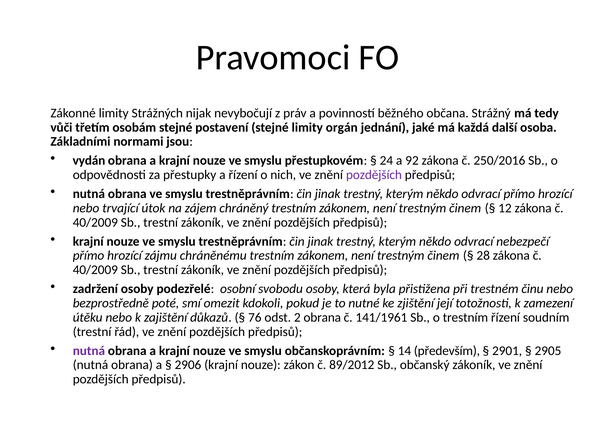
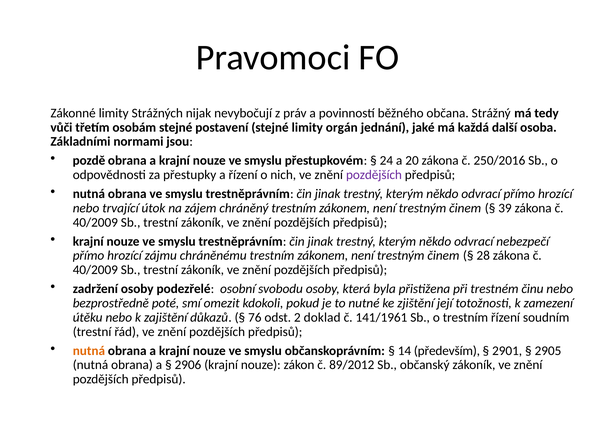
vydán: vydán -> pozdě (89, 161)
92: 92 -> 20 (412, 161)
12: 12 -> 39 (505, 208)
2 obrana: obrana -> doklad (322, 318)
nutná colour: purple -> orange (89, 351)
